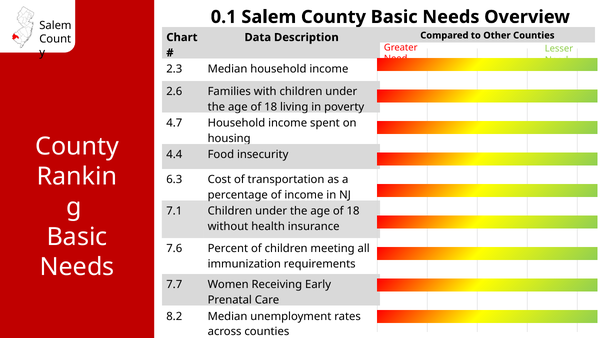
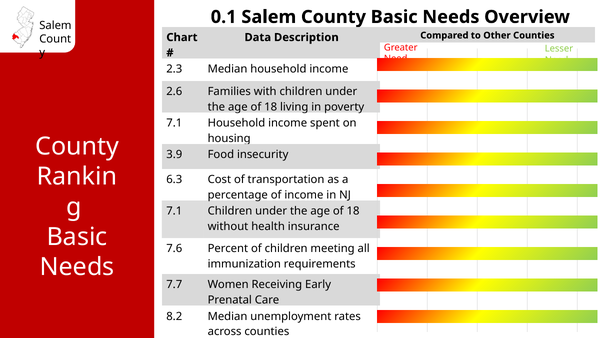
4.7: 4.7 -> 7.1 (174, 123)
4.4: 4.4 -> 3.9 (174, 155)
